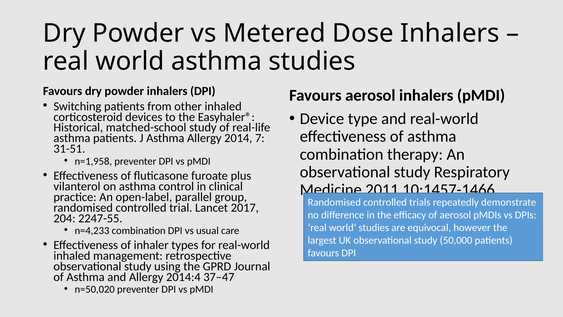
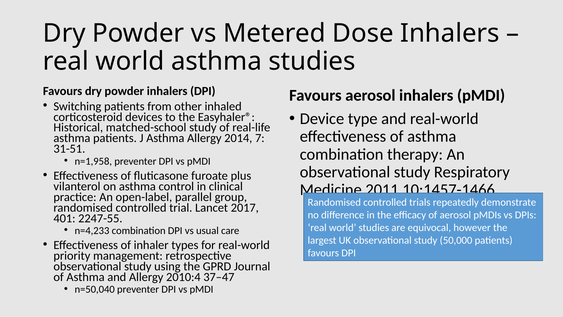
204: 204 -> 401 (64, 218)
inhaled: inhaled -> priority (72, 255)
2014:4: 2014:4 -> 2010:4 (183, 277)
n=50,020: n=50,020 -> n=50,040 (95, 289)
